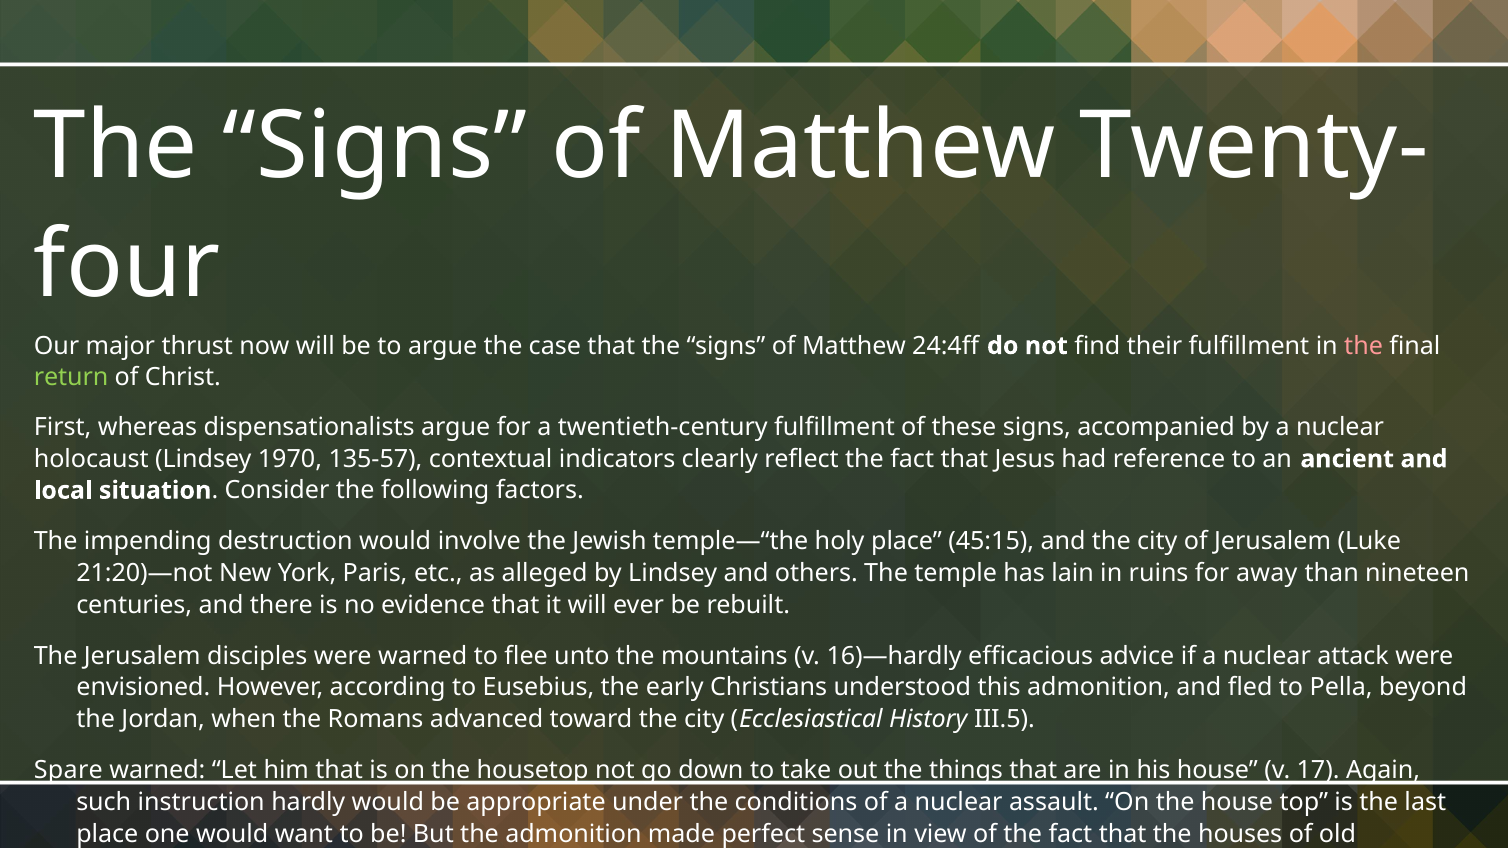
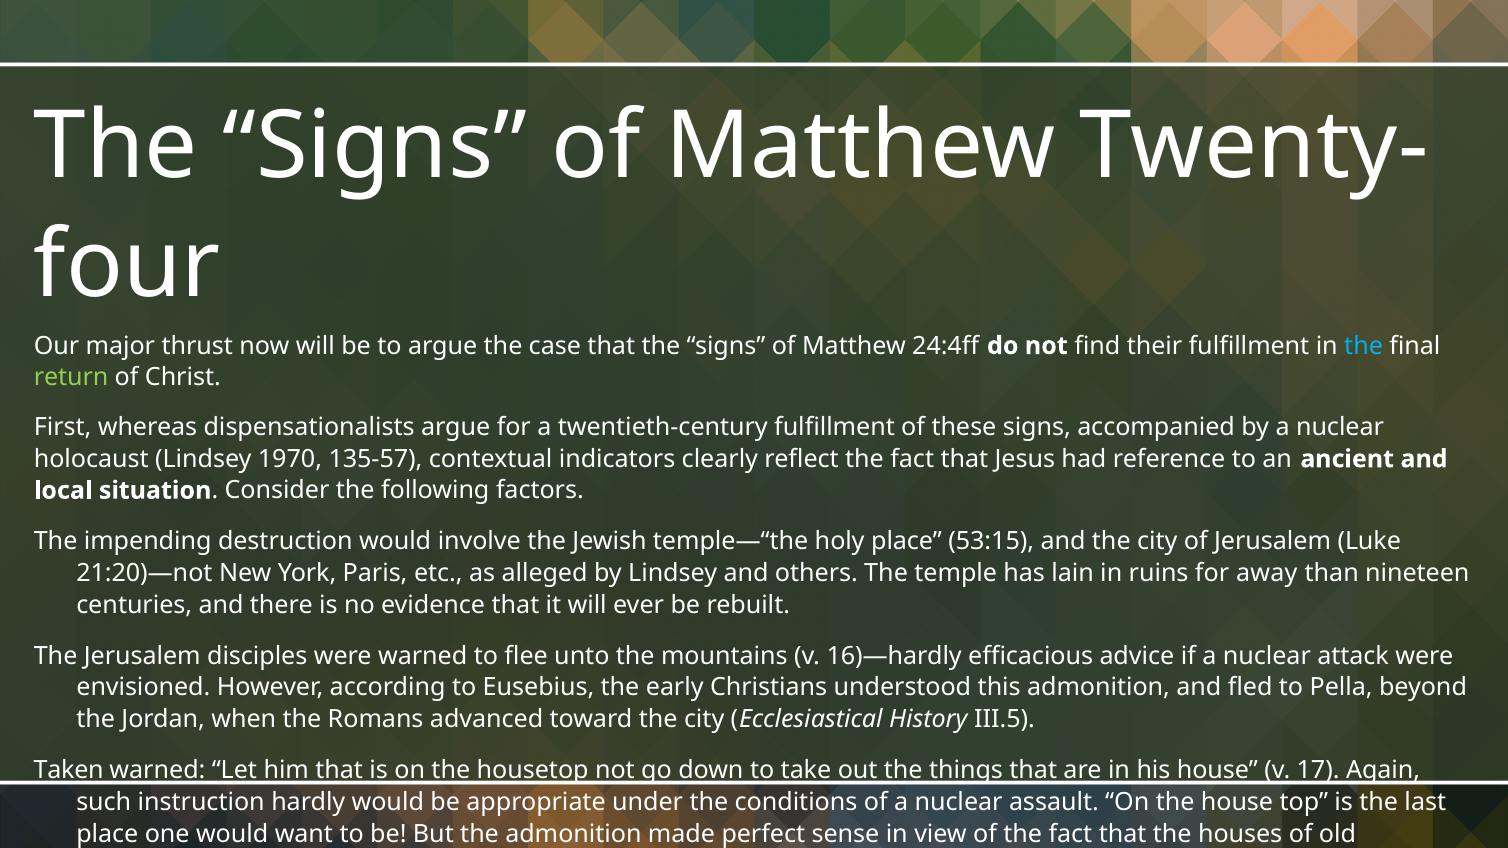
the colour: pink -> light blue (1364, 346)
45:15: 45:15 -> 53:15 (991, 541)
Spare: Spare -> Taken (69, 771)
